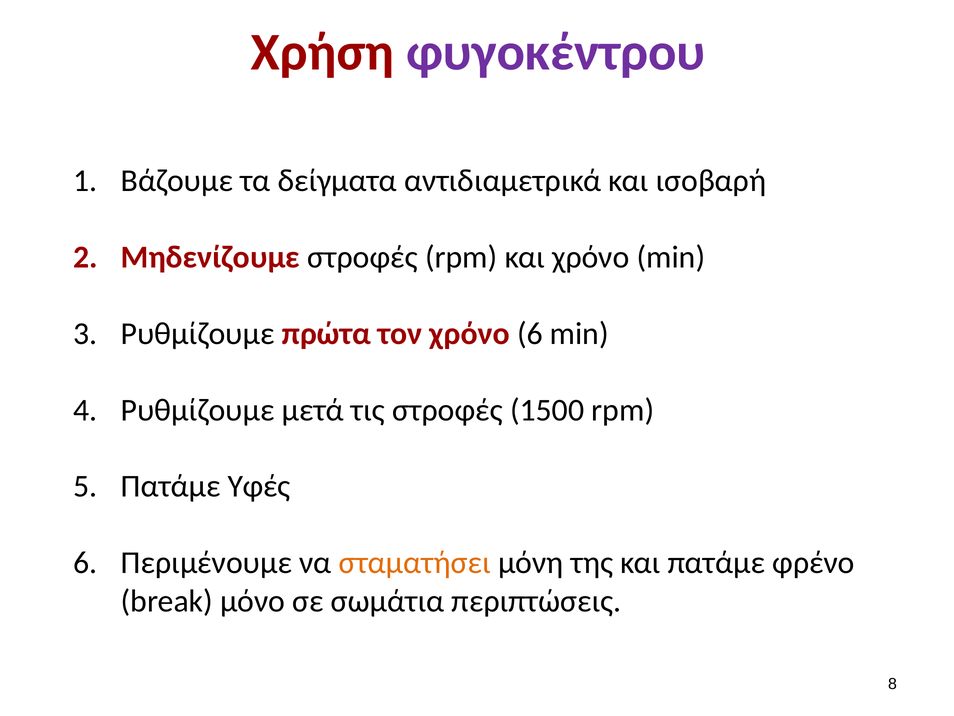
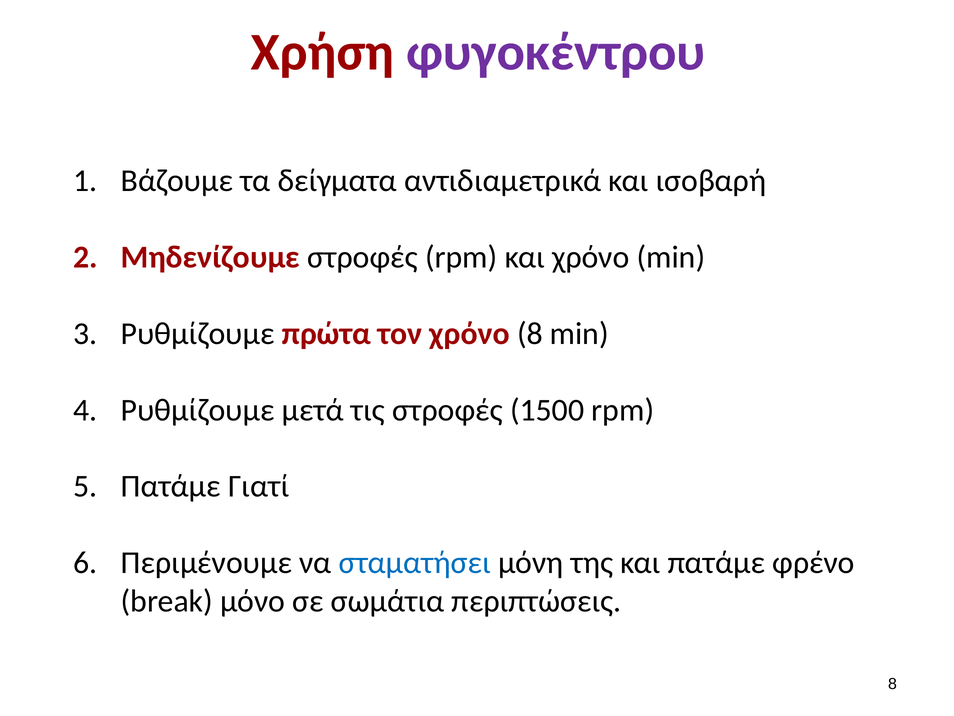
χρόνο 6: 6 -> 8 (530, 334)
Υφές: Υφές -> Γιατί (259, 486)
σταματήσει colour: orange -> blue (415, 562)
